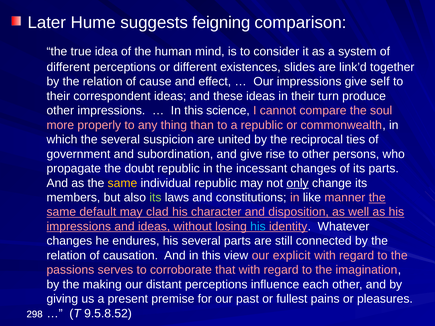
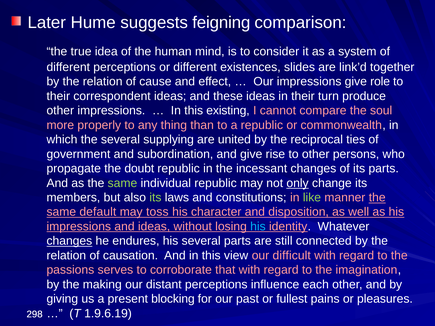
self: self -> role (380, 82)
science: science -> existing (228, 111)
suspicion: suspicion -> supplying (169, 140)
same colour: yellow -> light green (122, 183)
like colour: white -> light green (312, 198)
clad: clad -> toss (157, 212)
changes underline: none -> present (69, 241)
explicit: explicit -> difficult (292, 256)
premise: premise -> blocking (173, 299)
9.5.8.52: 9.5.8.52 -> 1.9.6.19 (108, 314)
